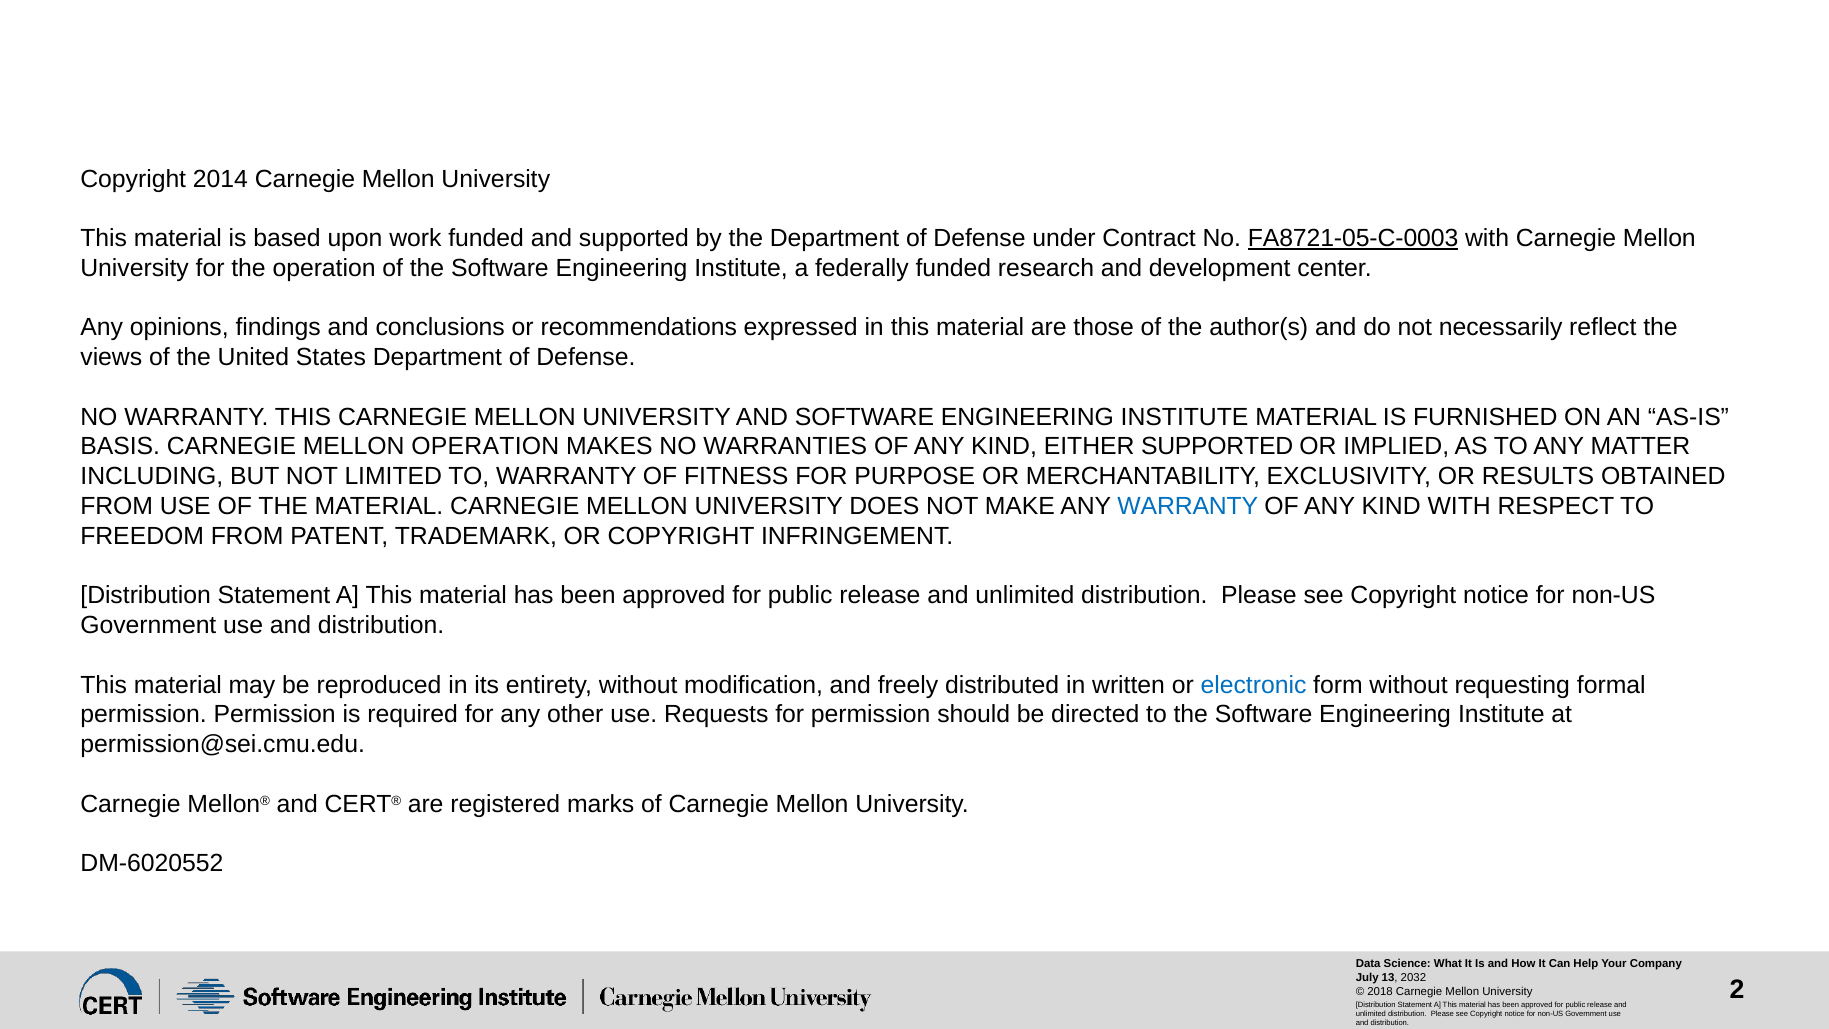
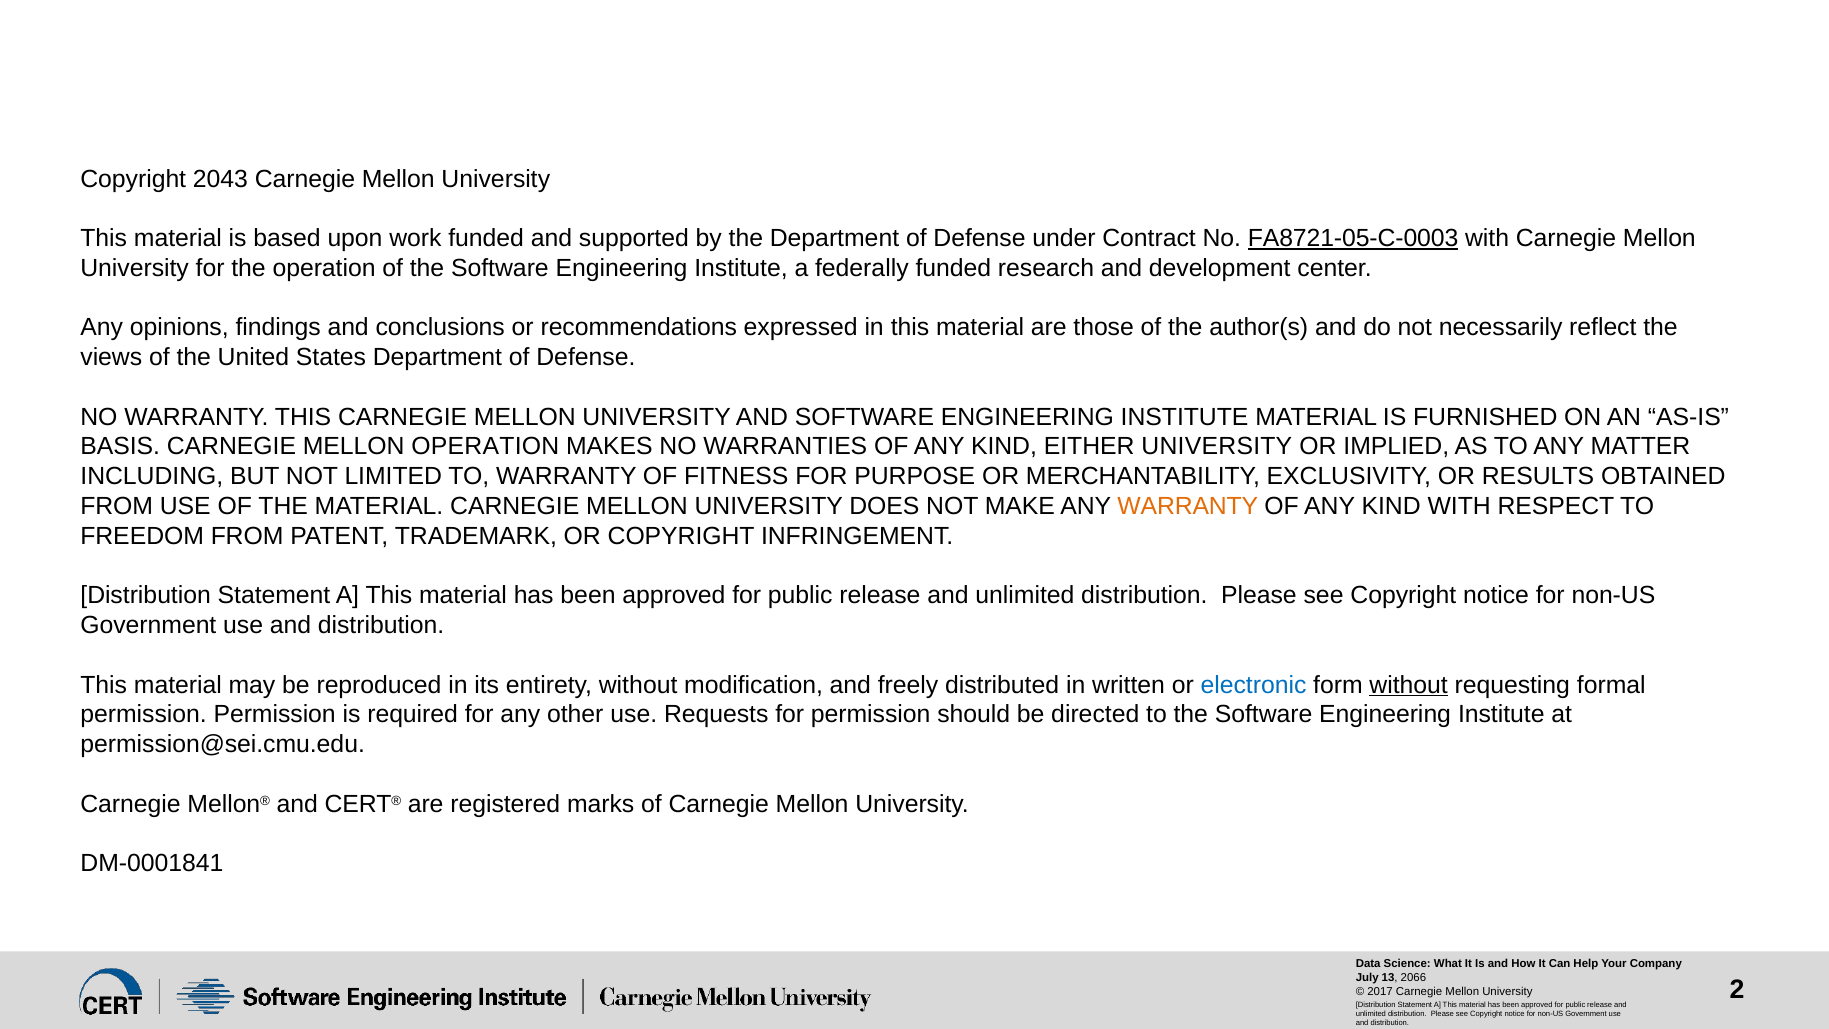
2014: 2014 -> 2043 (220, 179)
EITHER SUPPORTED: SUPPORTED -> UNIVERSITY (1217, 447)
WARRANTY colour: blue -> orange (1188, 506)
without underline: none -> present (1409, 685)
DM-6020552: DM-6020552 -> DM-0001841 (152, 863)
2032: 2032 -> 2066 (1413, 977)
2018: 2018 -> 2017 (1380, 991)
